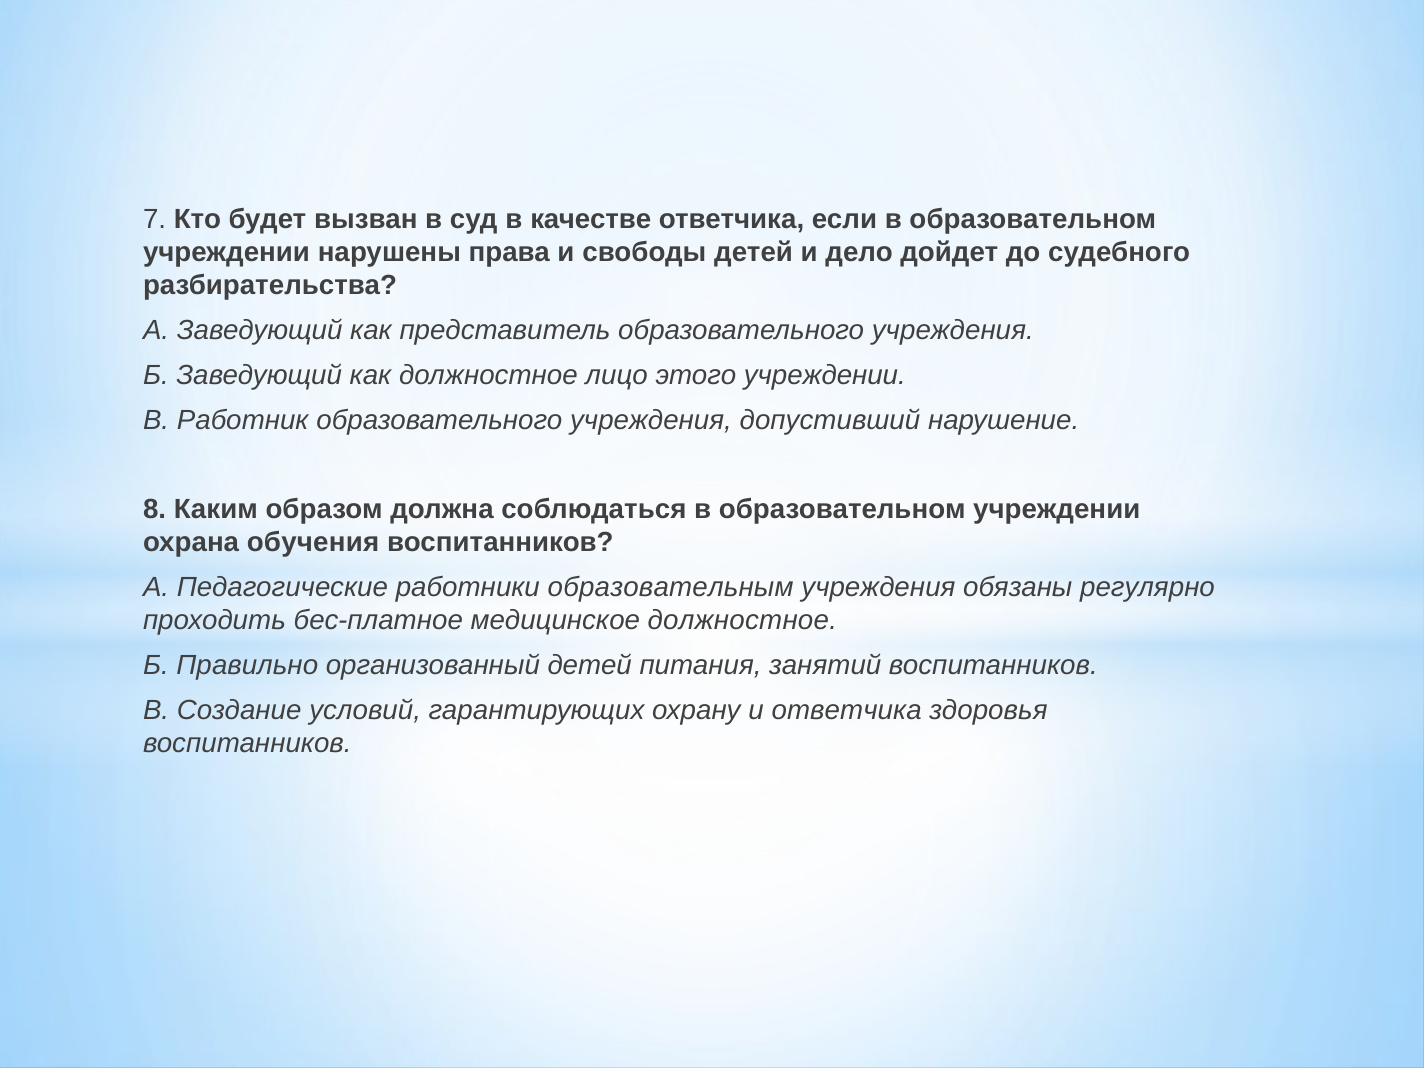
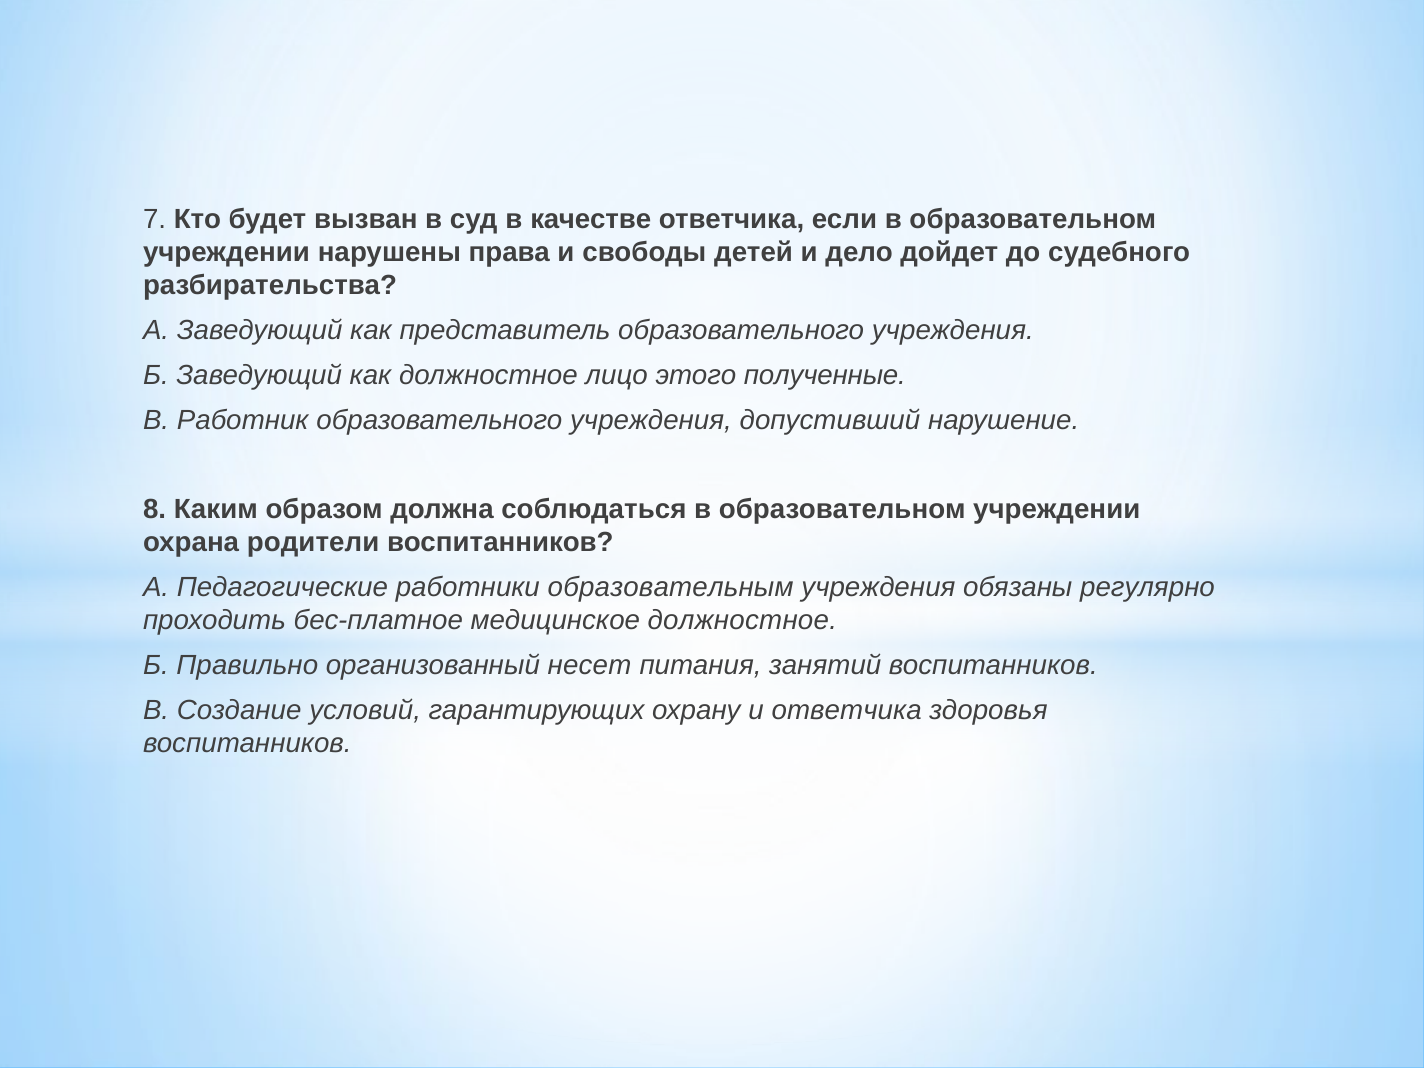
этого учреждении: учреждении -> полученные (825, 375)
обучения: обучения -> родители (313, 543)
организованный детей: детей -> несет (589, 665)
